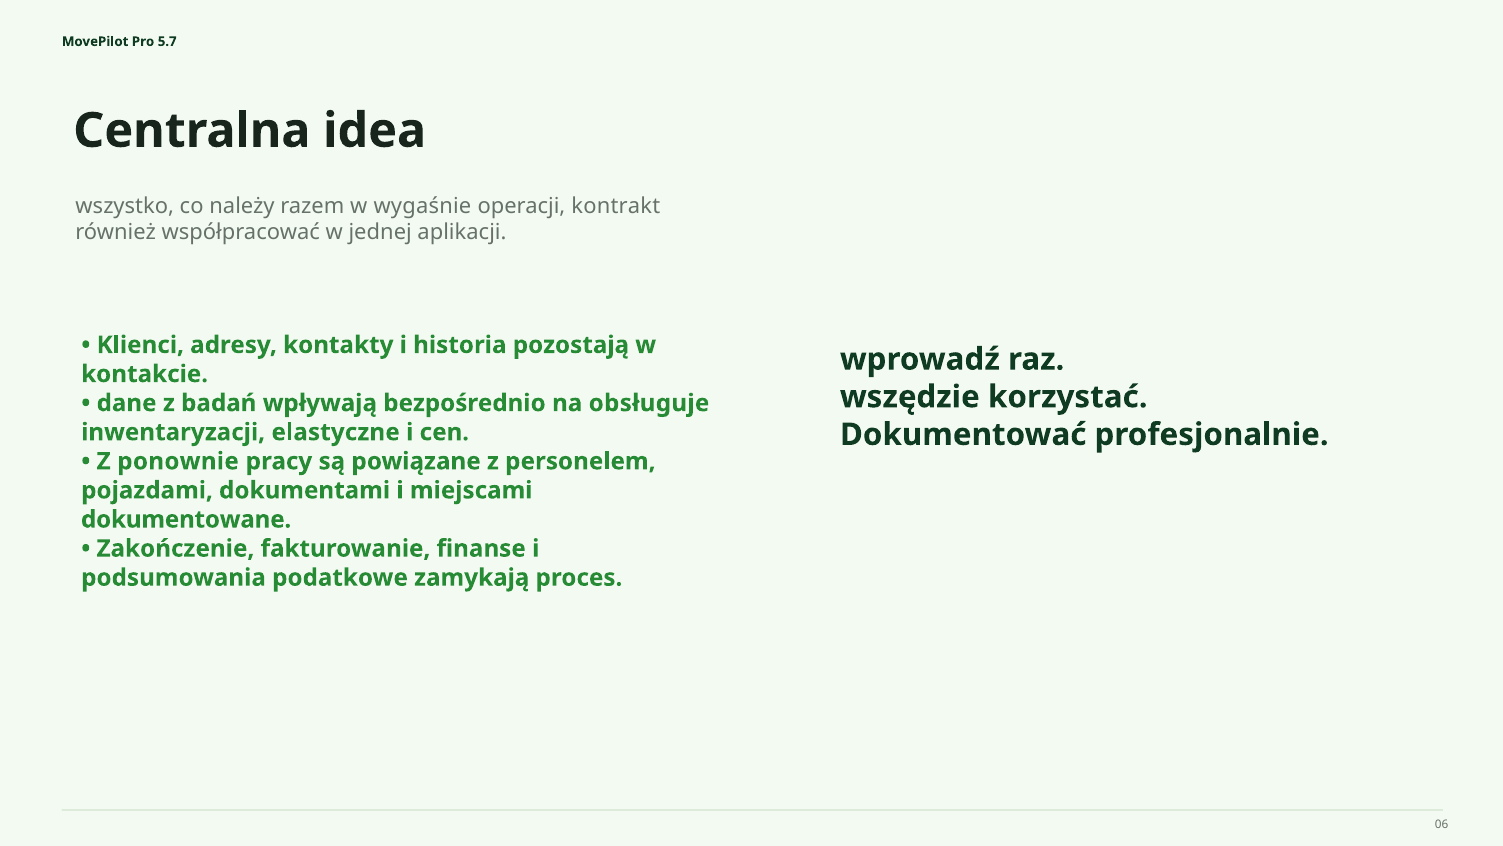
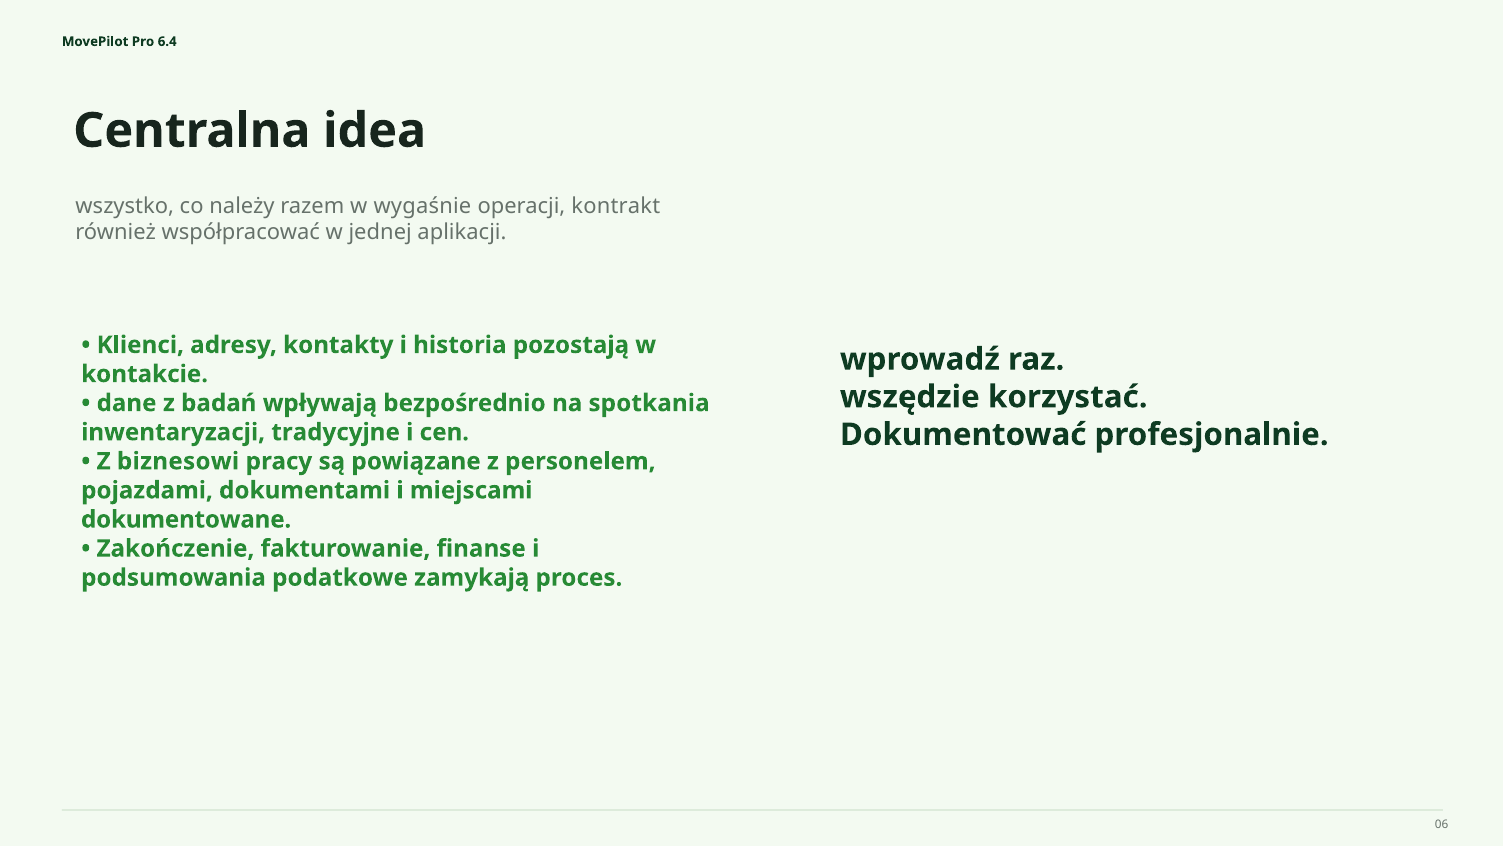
5.7: 5.7 -> 6.4 (167, 41)
obsługuje: obsługuje -> spotkania (649, 403)
elastyczne: elastyczne -> tradycyjne (336, 432)
ponownie: ponownie -> biznesowi (178, 461)
